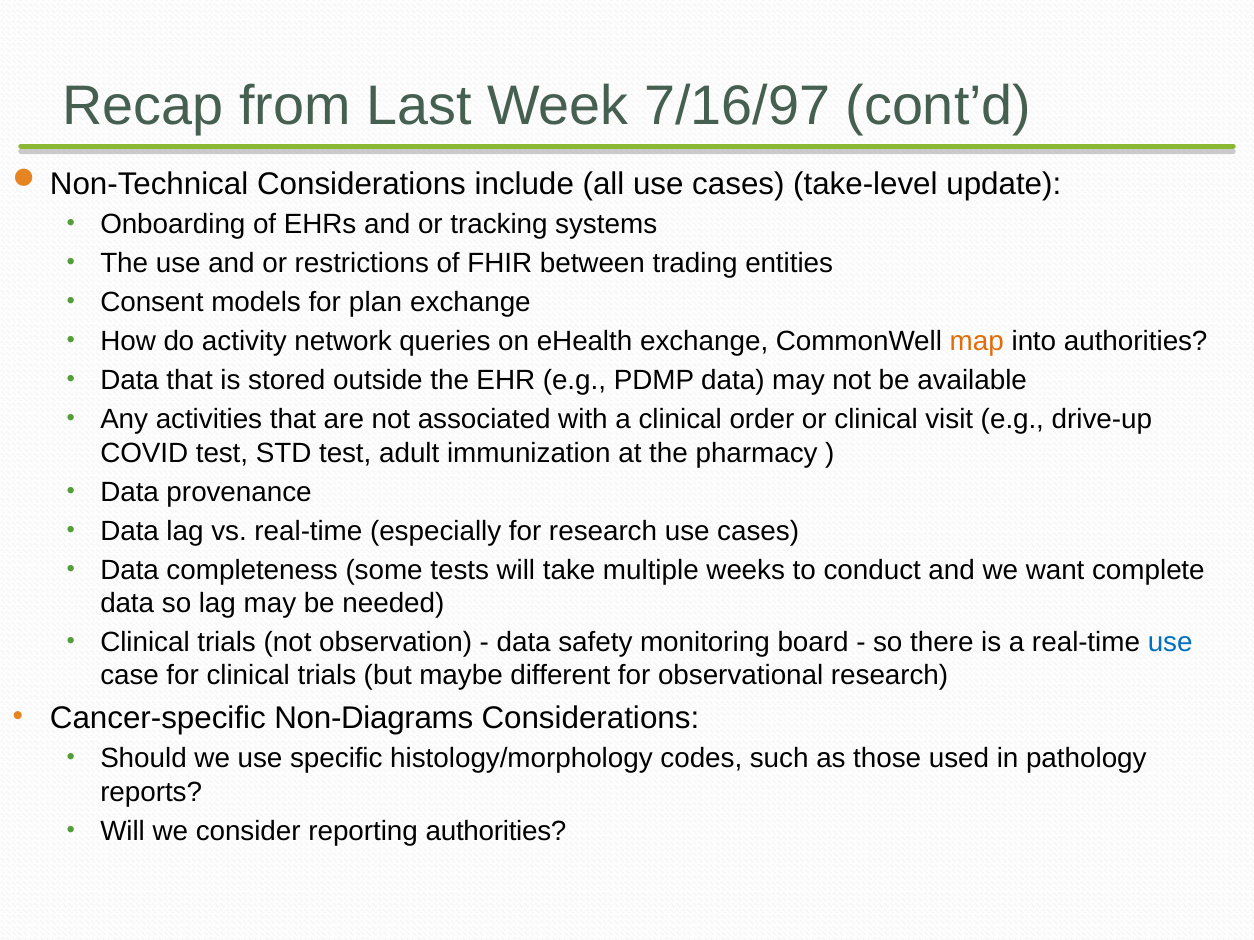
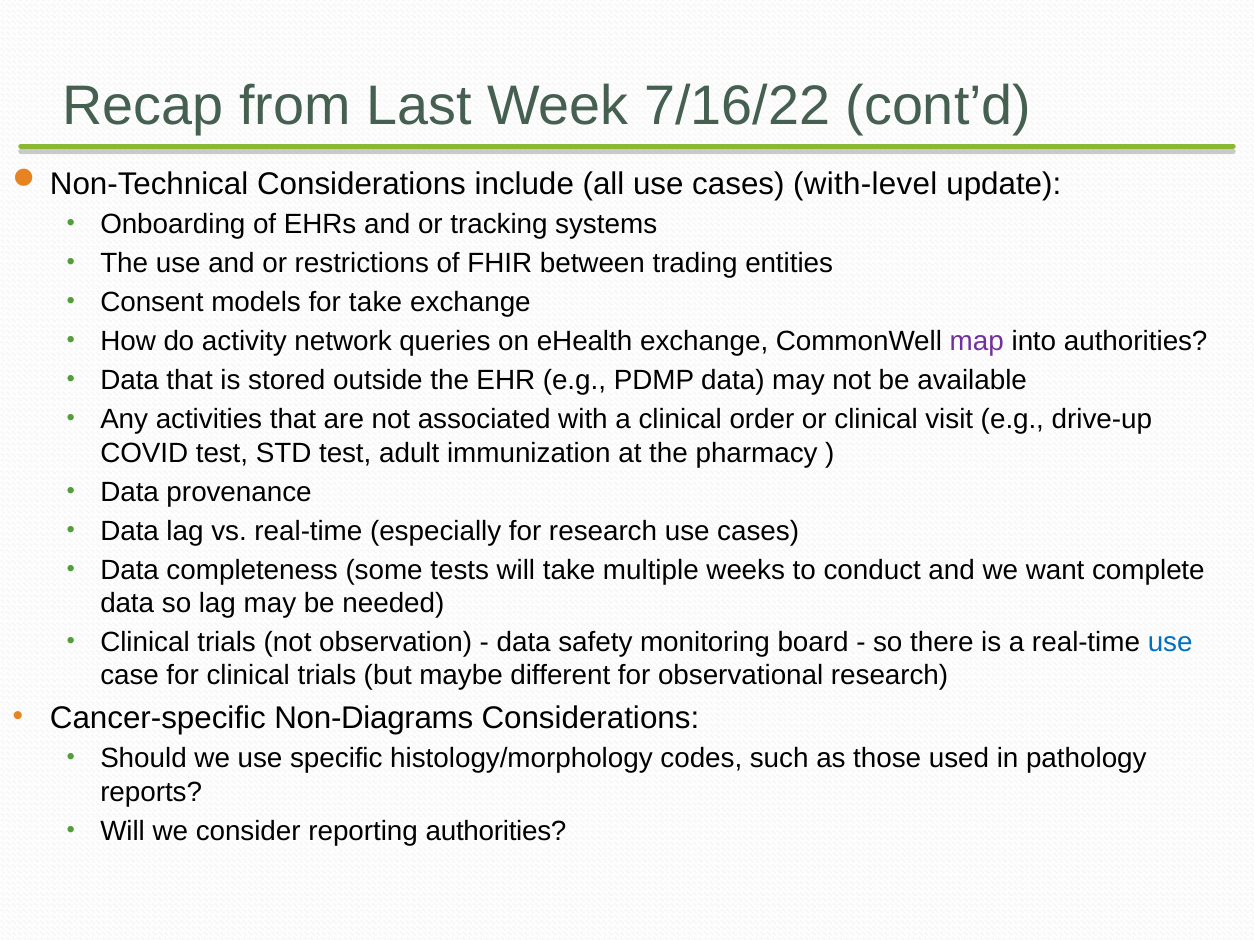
7/16/97: 7/16/97 -> 7/16/22 (737, 106)
take-level: take-level -> with-level (865, 184)
for plan: plan -> take (375, 303)
map colour: orange -> purple (977, 342)
